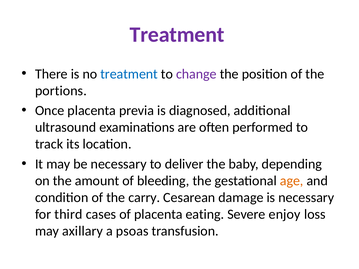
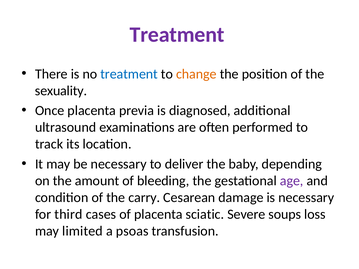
change colour: purple -> orange (196, 74)
portions: portions -> sexuality (61, 91)
age colour: orange -> purple (292, 181)
eating: eating -> sciatic (205, 214)
enjoy: enjoy -> soups (285, 214)
axillary: axillary -> limited (82, 231)
